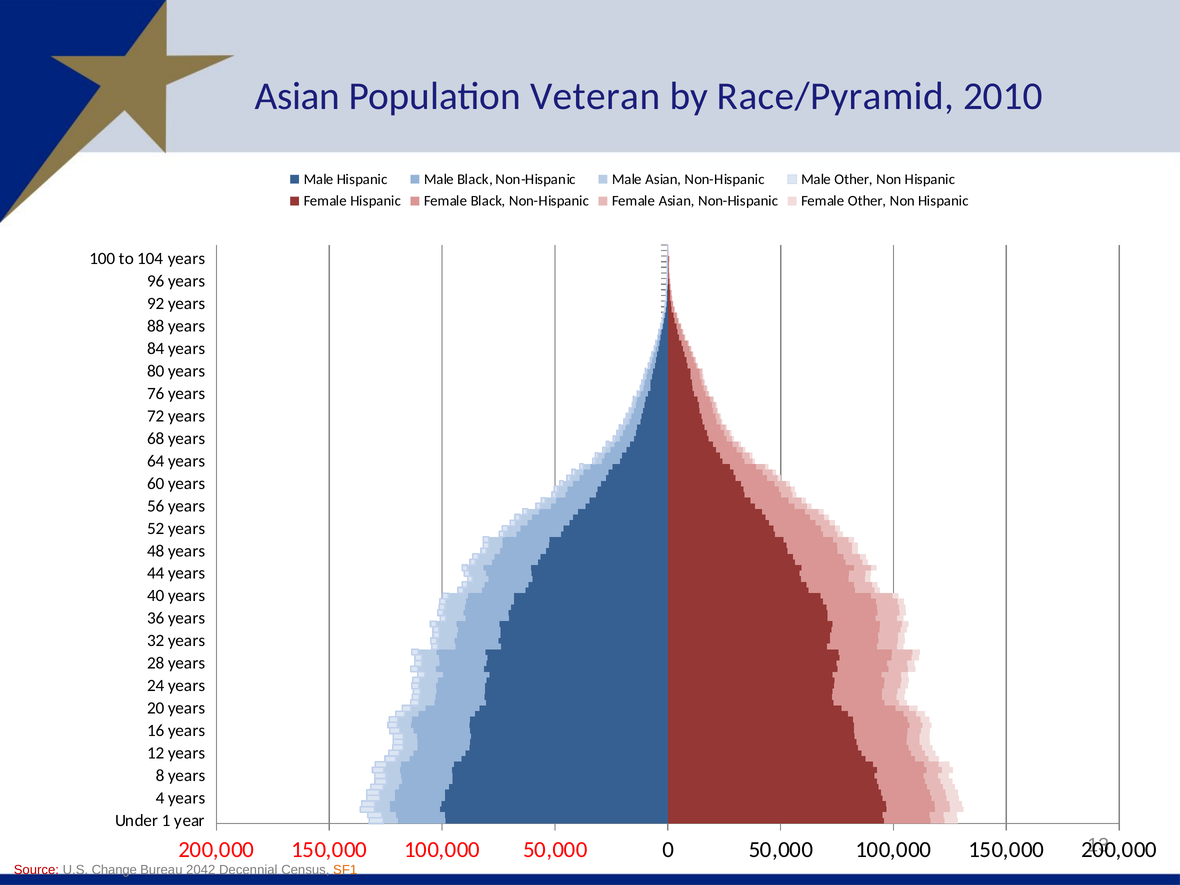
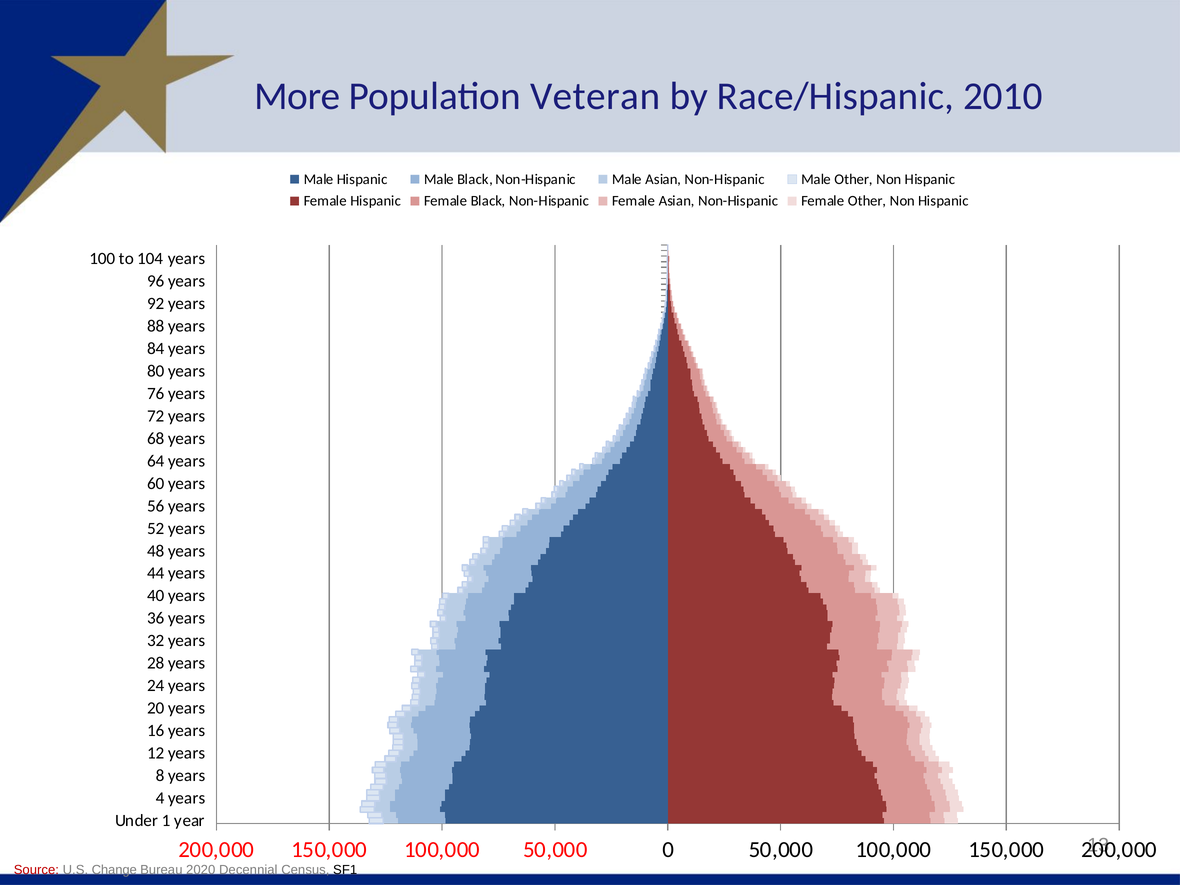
Asian: Asian -> More (297, 96)
Race/Pyramid: Race/Pyramid -> Race/Hispanic (836, 96)
2042: 2042 -> 2020 (201, 870)
SF1 colour: orange -> black (345, 870)
